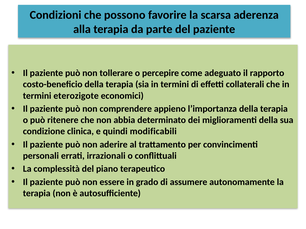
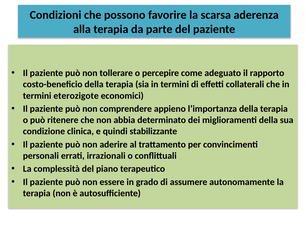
modificabili: modificabili -> stabilizzante (153, 132)
